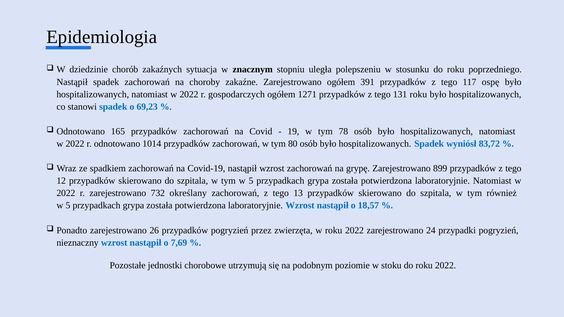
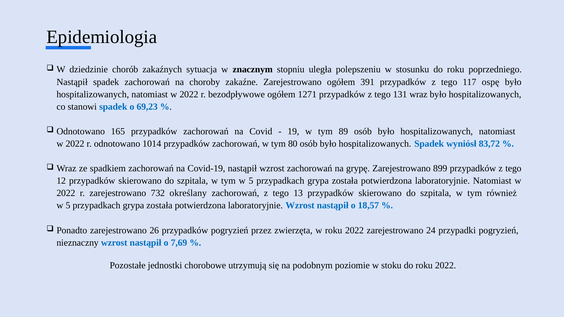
gospodarczych: gospodarczych -> bezodpływowe (237, 94)
131 roku: roku -> wraz (418, 94)
78: 78 -> 89 (343, 131)
